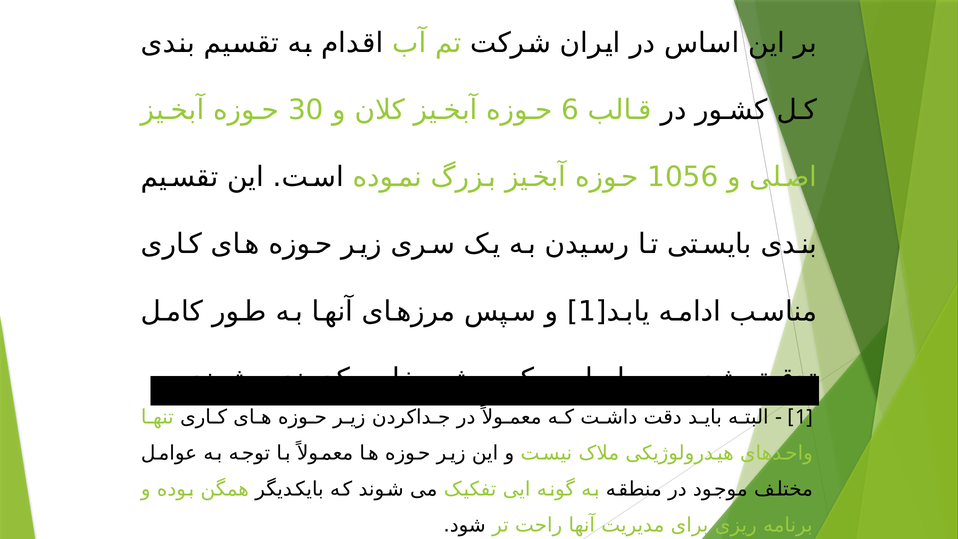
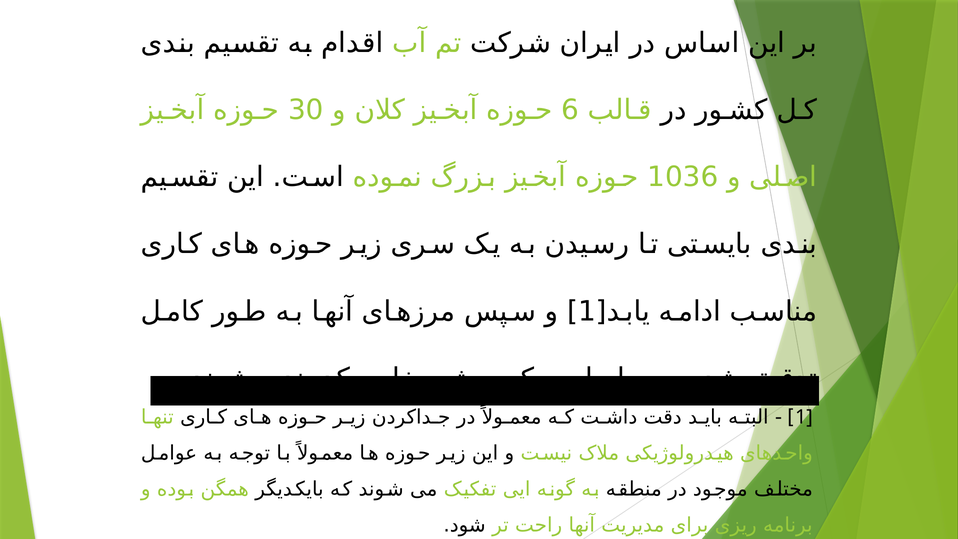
1056: 1056 -> 1036 (683, 177)
